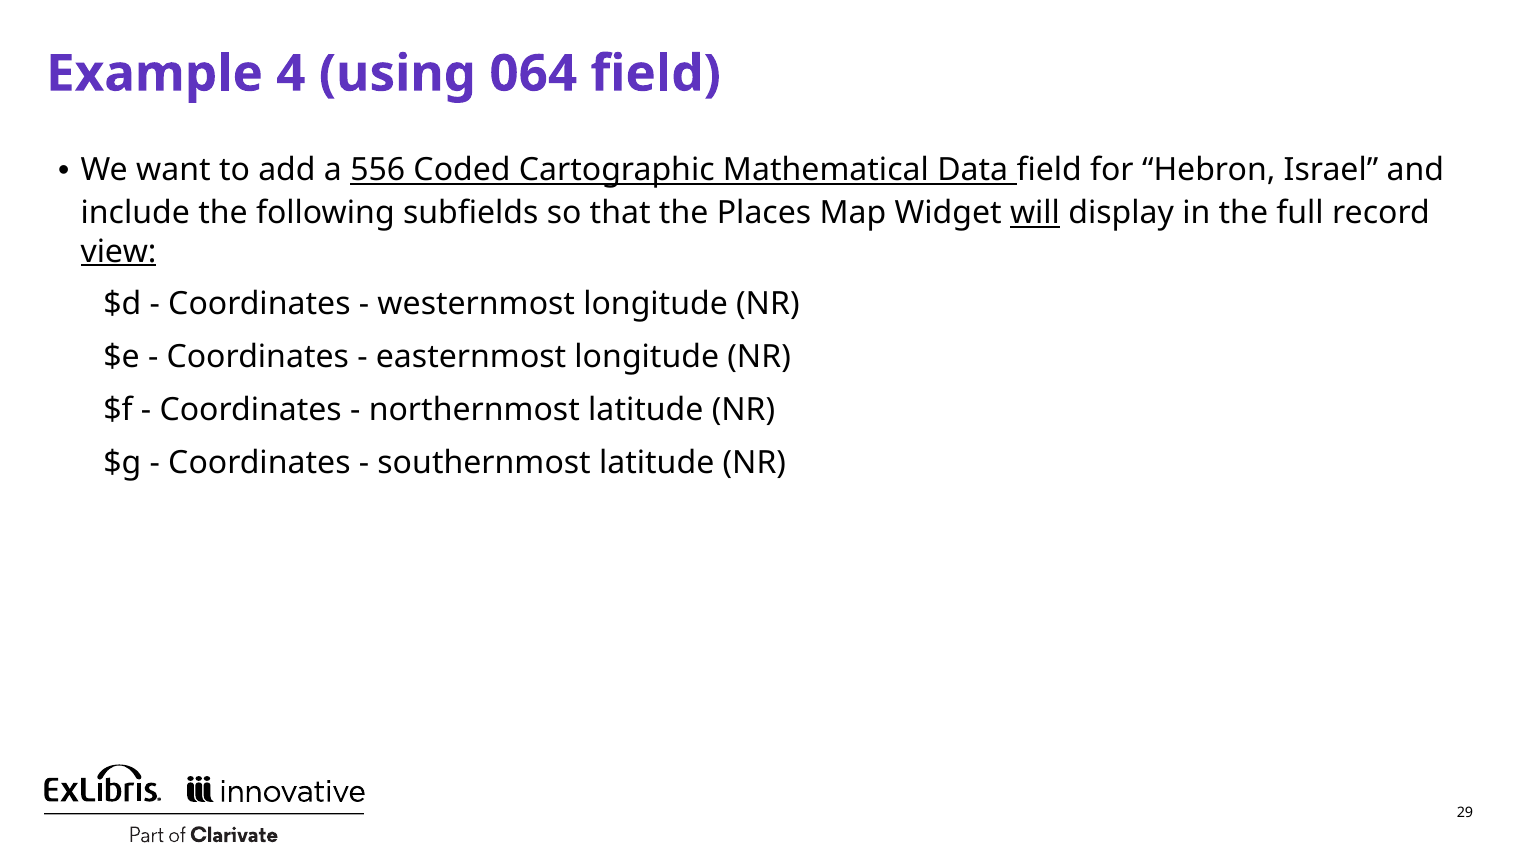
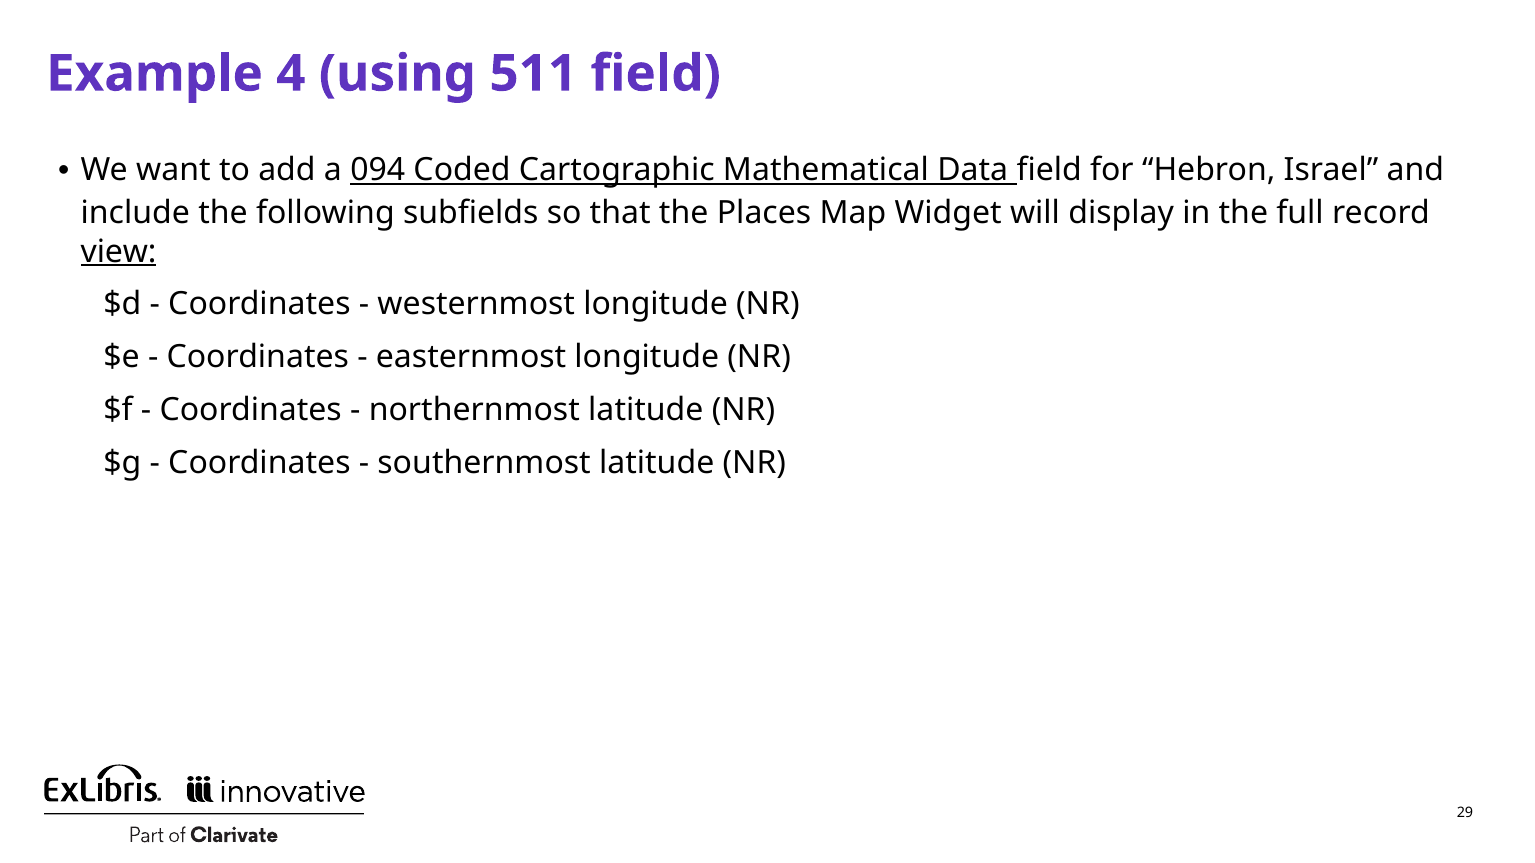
064: 064 -> 511 (533, 74)
556: 556 -> 094 (378, 170)
will underline: present -> none (1035, 213)
